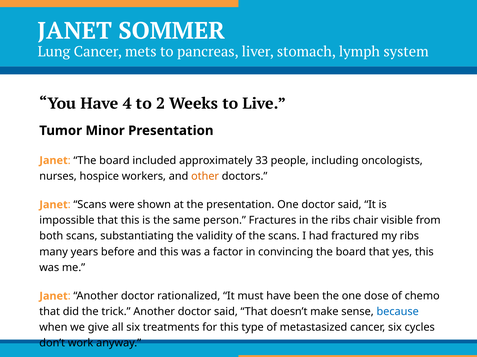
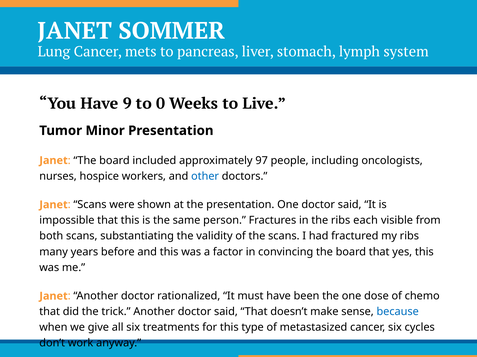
4: 4 -> 9 (127, 104)
2: 2 -> 0 (161, 104)
33: 33 -> 97 (262, 161)
other colour: orange -> blue (205, 176)
chair: chair -> each (366, 221)
